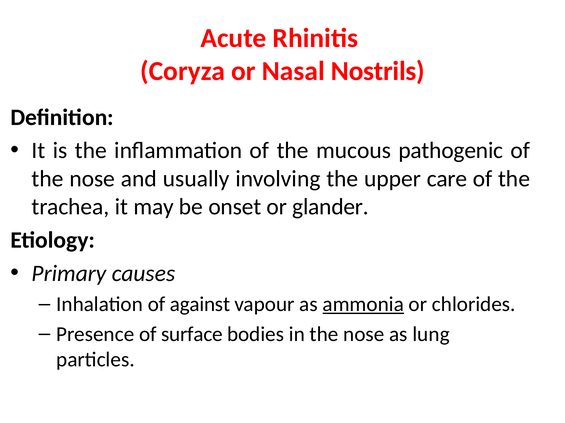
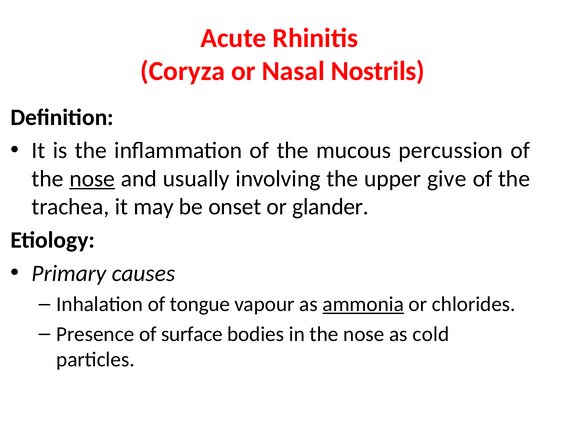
pathogenic: pathogenic -> percussion (451, 151)
nose underline: none -> present (92, 179)
care: care -> give (447, 179)
against: against -> tongue (200, 305)
lung: lung -> cold (431, 335)
